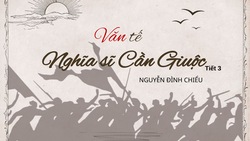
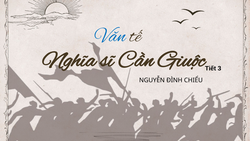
Văn colour: red -> blue (110, 35)
